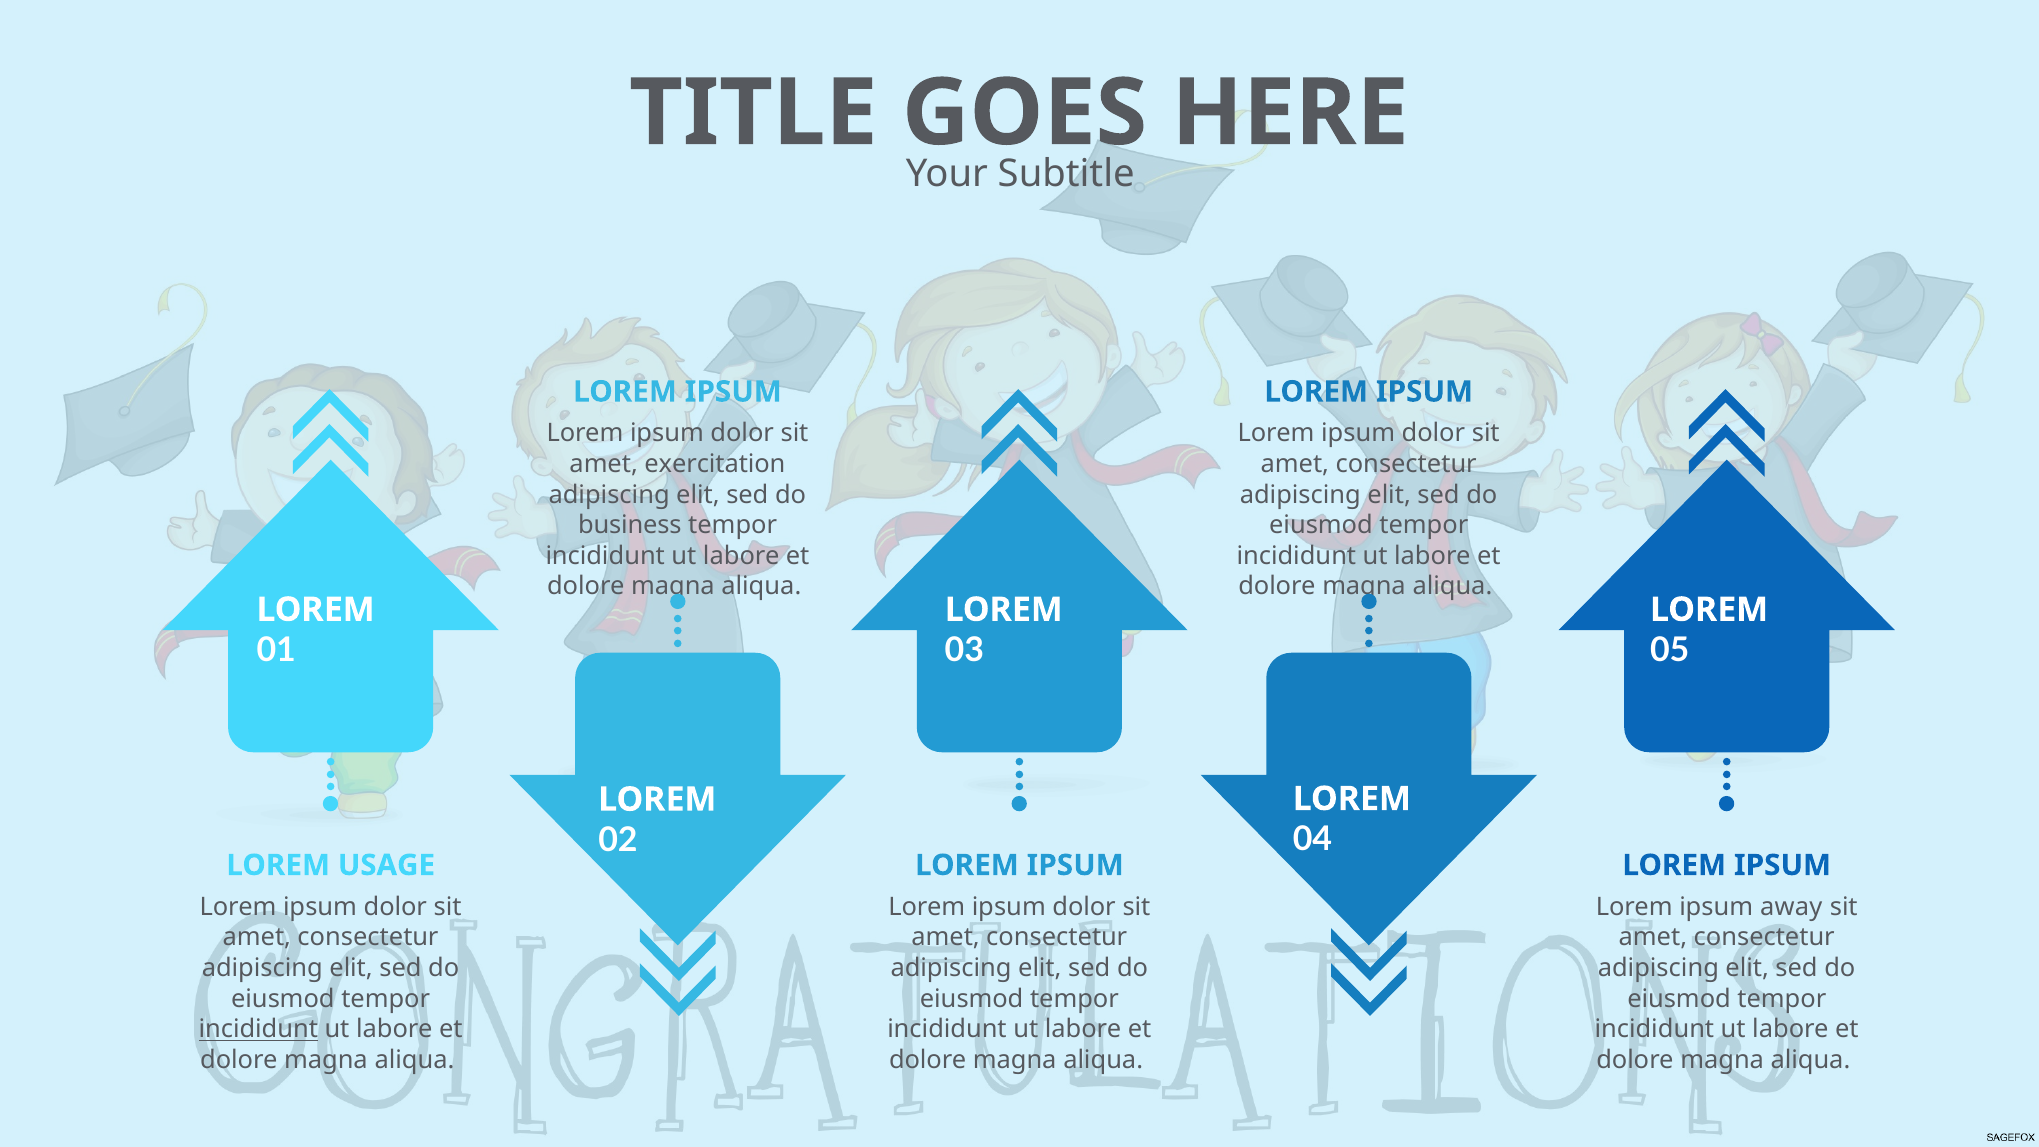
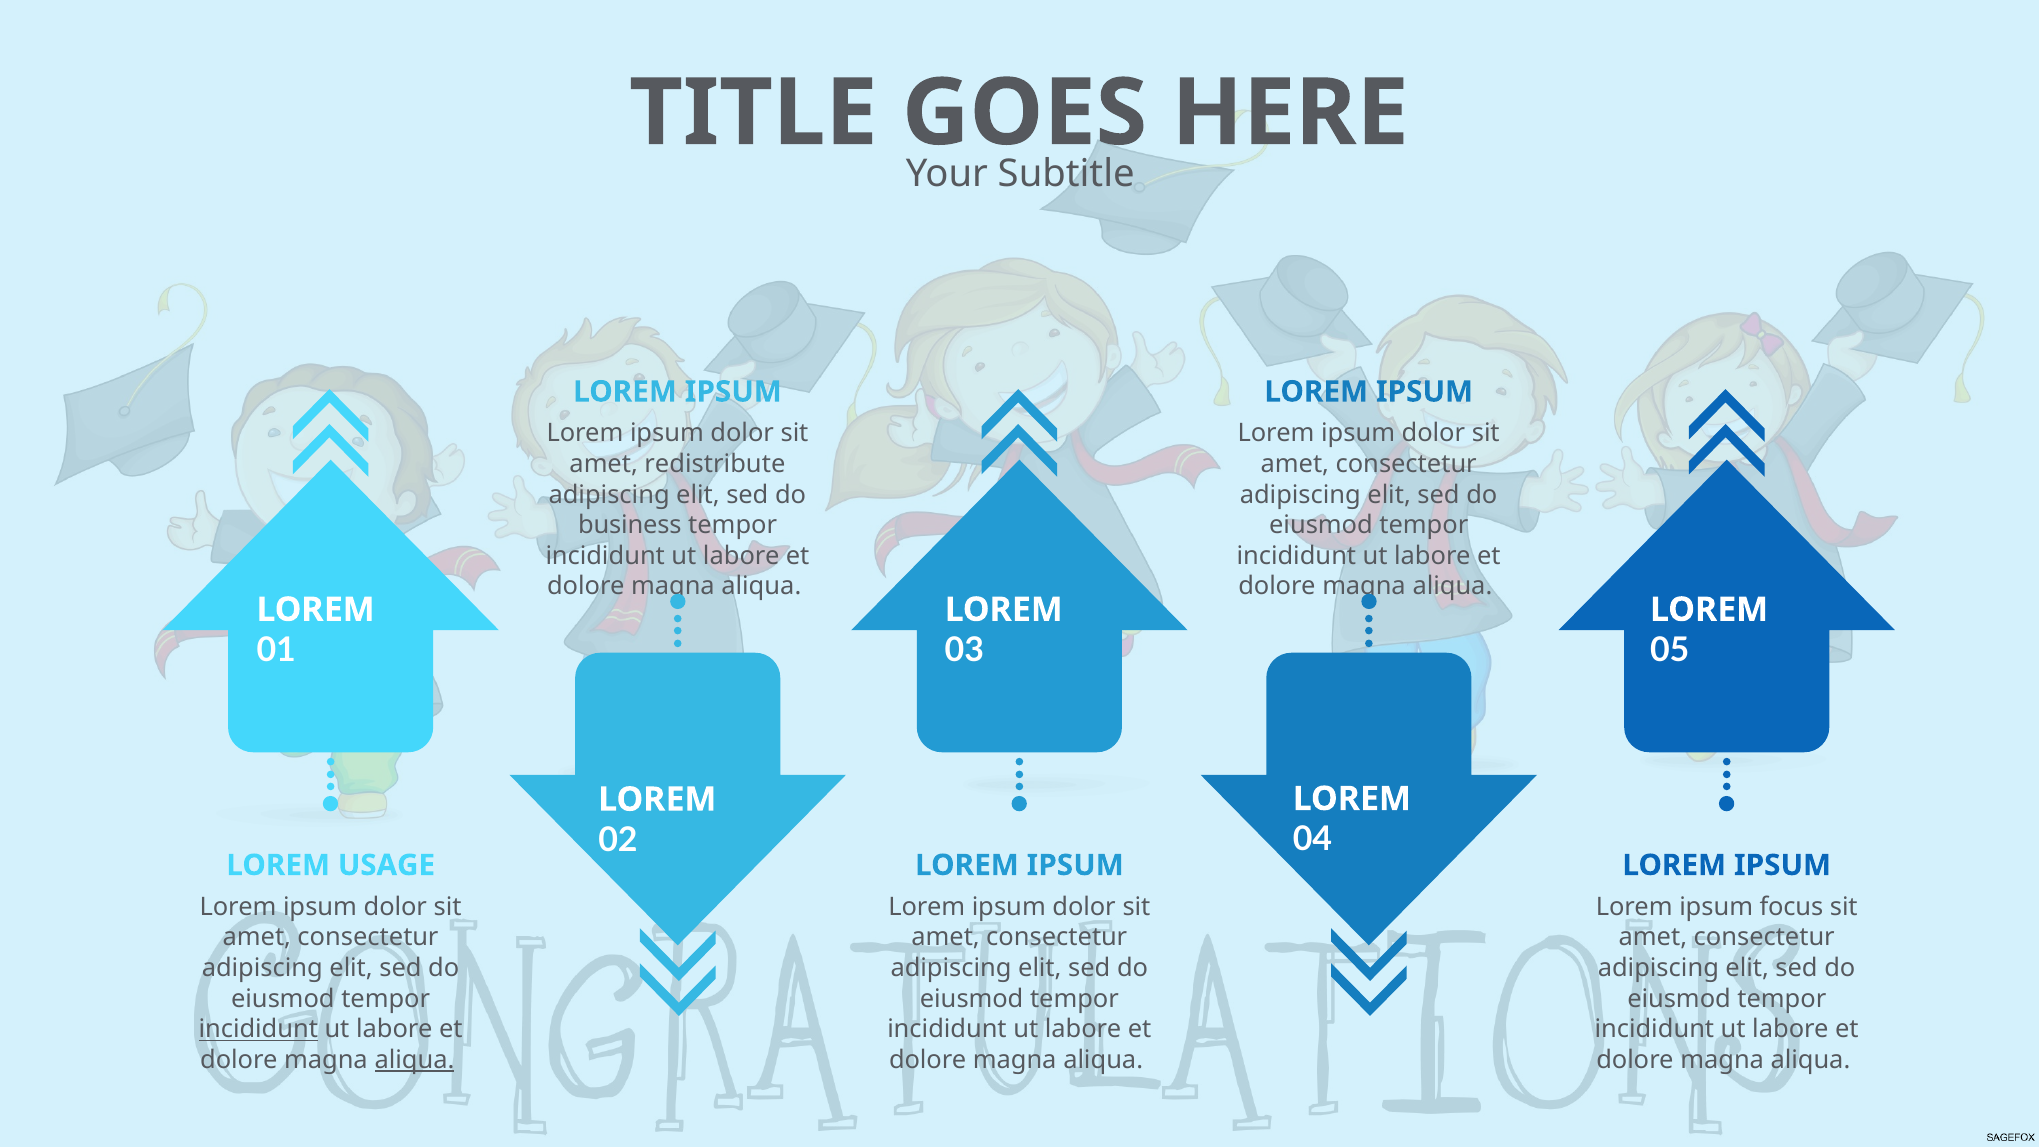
exercitation: exercitation -> redistribute (715, 464)
away: away -> focus (1791, 907)
aliqua underline: none -> present (415, 1060)
